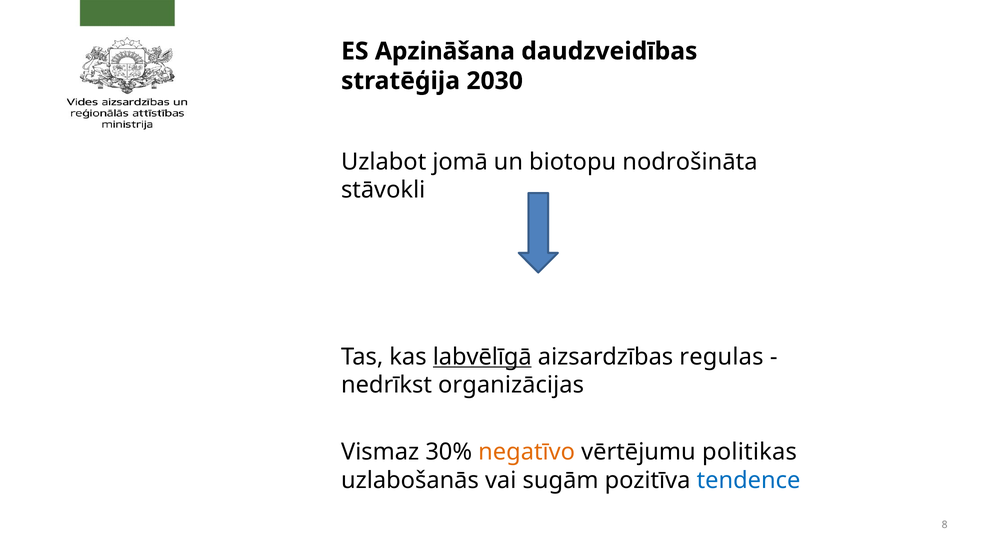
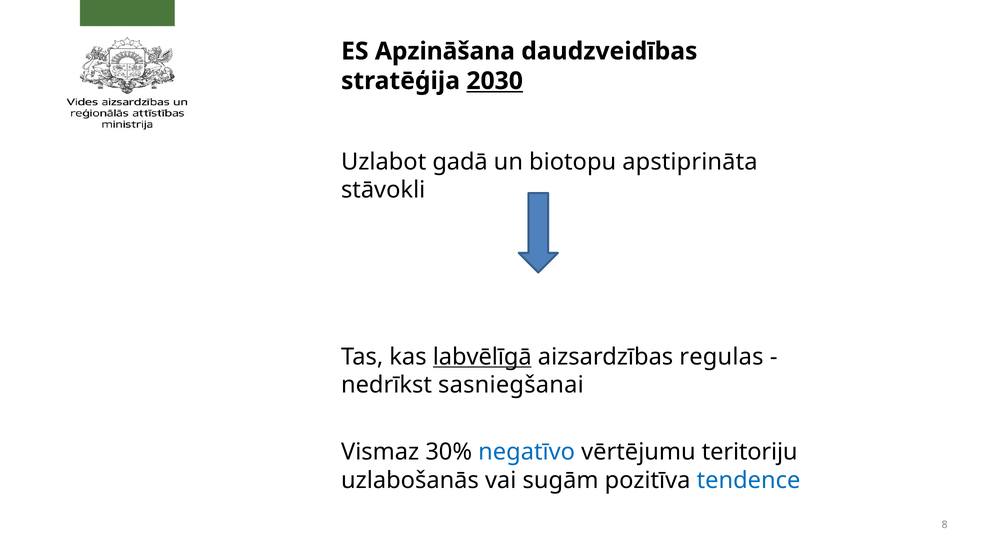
2030 underline: none -> present (495, 81)
jomā: jomā -> gadā (460, 162)
nodrošināta: nodrošināta -> apstiprināta (690, 162)
organizācijas: organizācijas -> sasniegšanai (511, 385)
negatīvo colour: orange -> blue (527, 452)
politikas: politikas -> teritoriju (750, 452)
